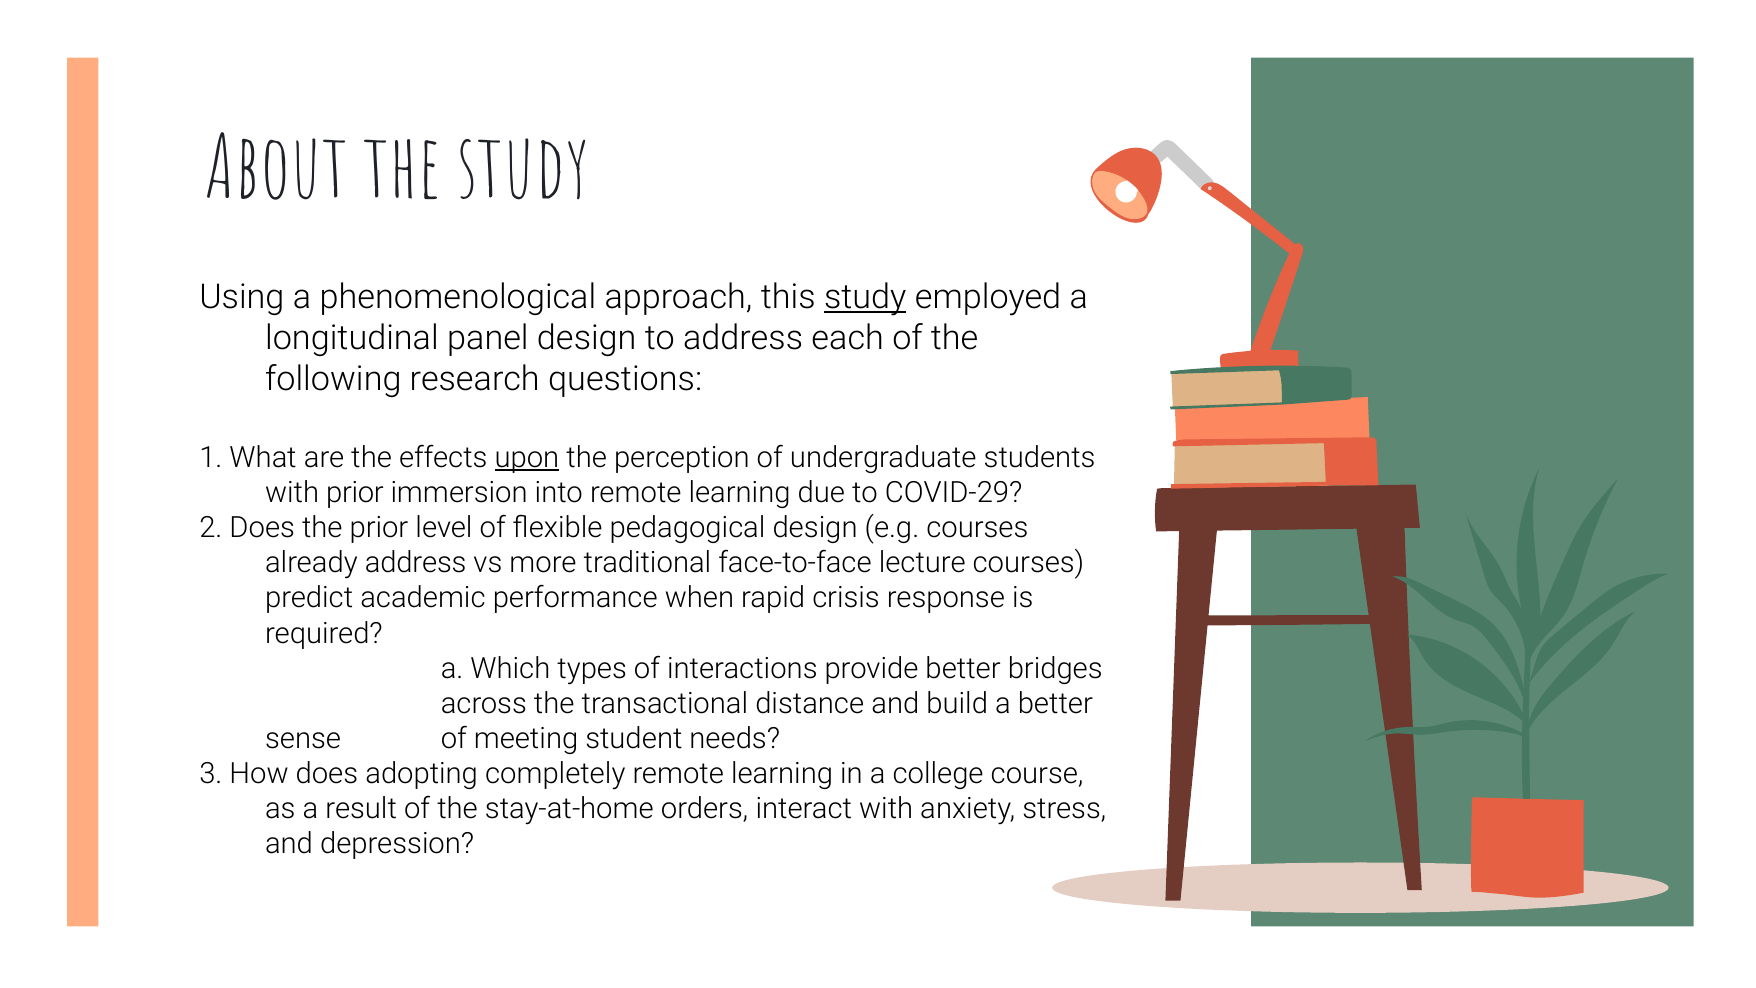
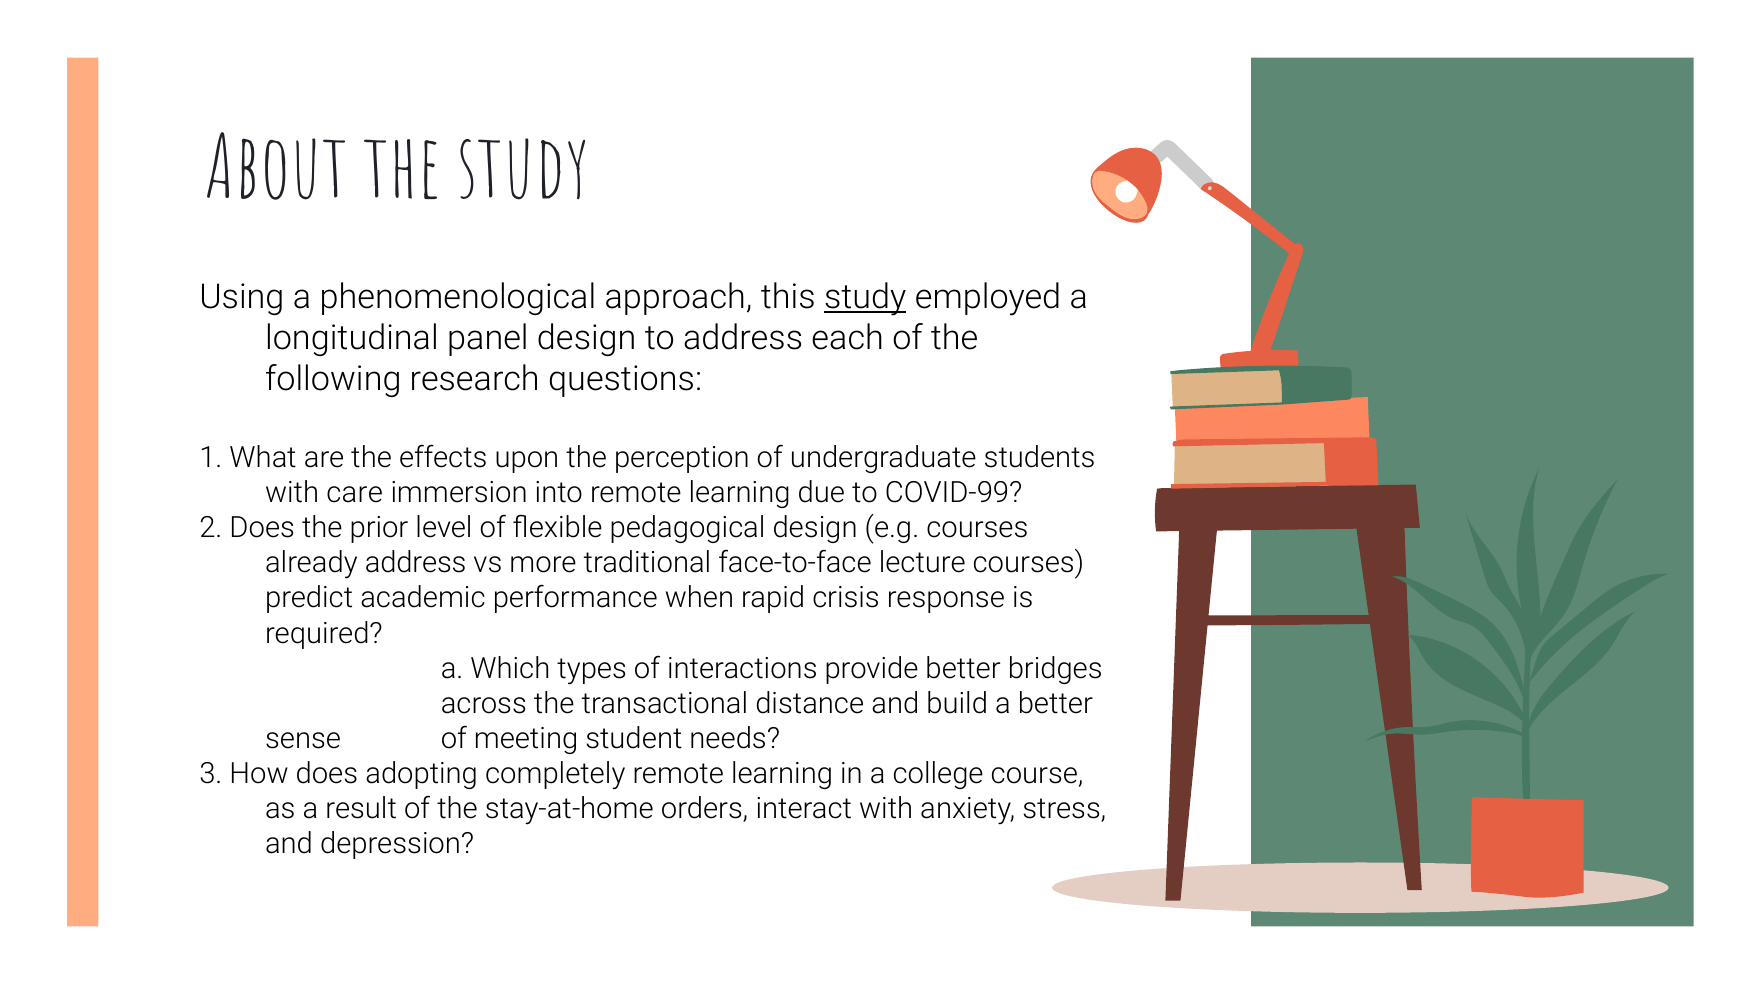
upon underline: present -> none (527, 458)
with prior: prior -> care (355, 493)
COVID-29: COVID-29 -> COVID-99 (954, 493)
